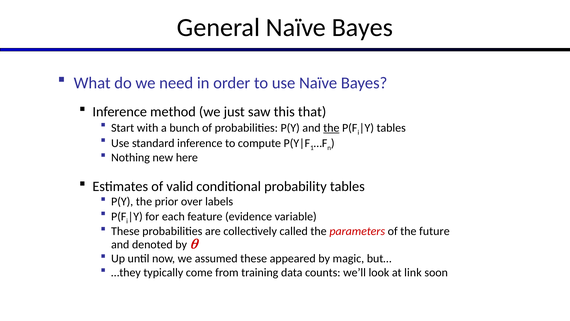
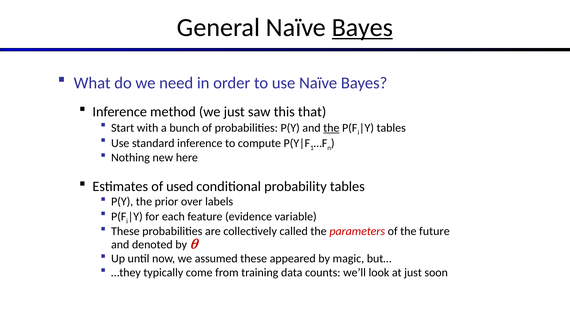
Bayes underline: none -> present (362, 27)
valid: valid -> used (180, 186)
at link: link -> just (413, 272)
